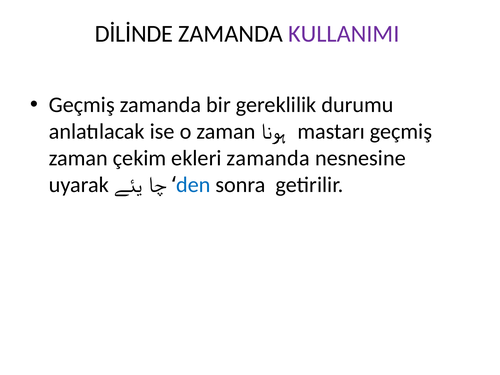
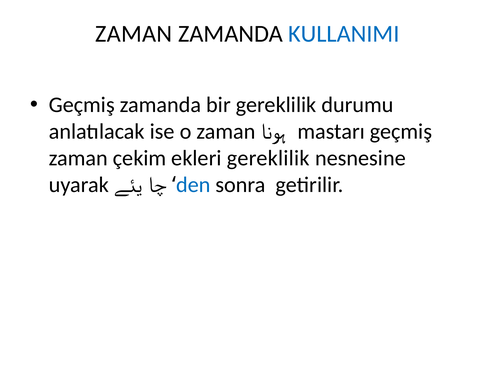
DİLİNDE: DİLİNDE -> ZAMAN (134, 34)
KULLANIMI colour: purple -> blue (344, 34)
ekleri zamanda: zamanda -> gereklilik (268, 158)
